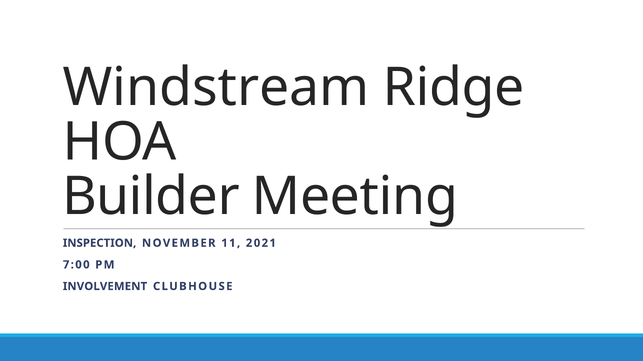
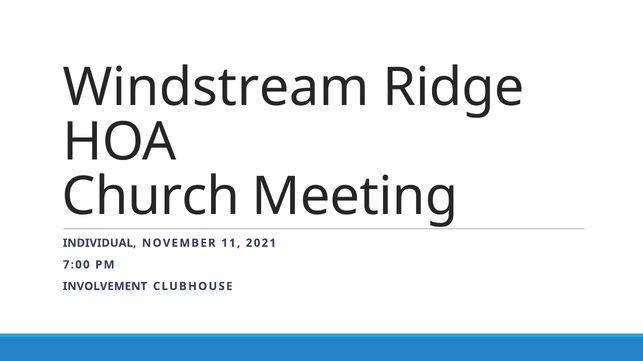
Builder: Builder -> Church (151, 197)
INSPECTION: INSPECTION -> INDIVIDUAL (100, 243)
